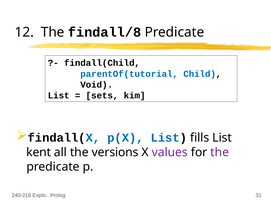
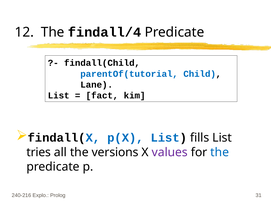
findall/8: findall/8 -> findall/4 (105, 32)
Void: Void -> Lane (97, 84)
sets: sets -> fact (102, 95)
kent: kent -> tries (39, 152)
the colour: purple -> blue (220, 152)
